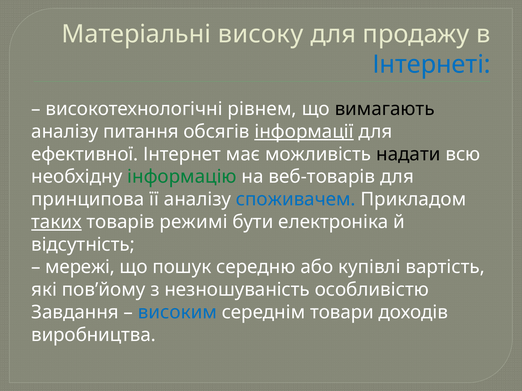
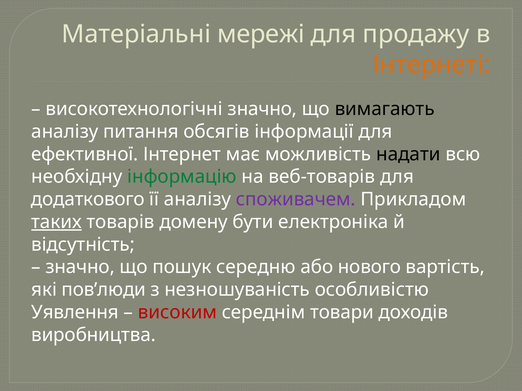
високу: високу -> мережі (261, 34)
Інтернеті colour: blue -> orange (432, 64)
високотехнологічні рівнем: рівнем -> значно (262, 109)
інформації underline: present -> none (304, 132)
принципова: принципова -> додаткового (88, 200)
споживачем colour: blue -> purple (296, 200)
режимі: режимі -> домену (194, 222)
мережі: мережі -> значно (80, 267)
купівлі: купівлі -> нового (369, 267)
пов’йому: пов’йому -> пов’люди (104, 290)
Завдання: Завдання -> Уявлення (75, 313)
високим colour: blue -> red (177, 313)
